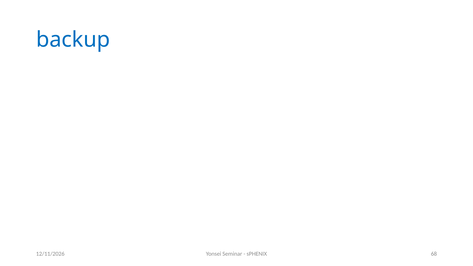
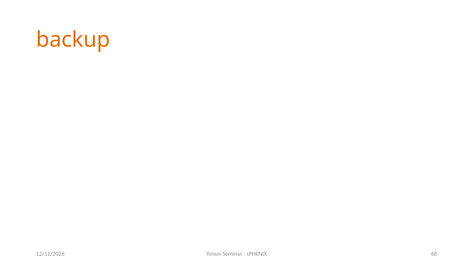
backup colour: blue -> orange (73, 40)
